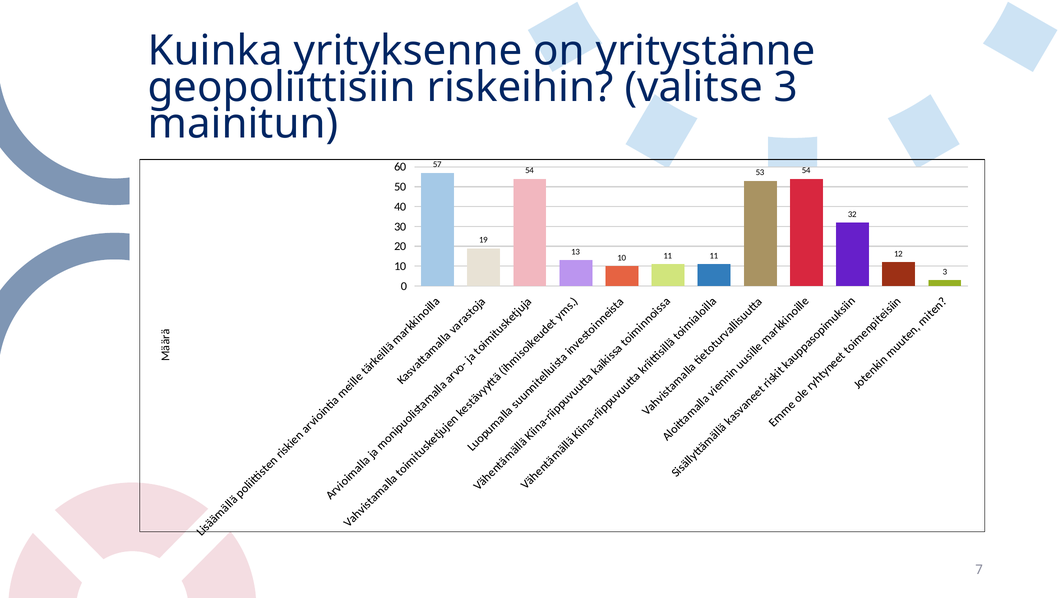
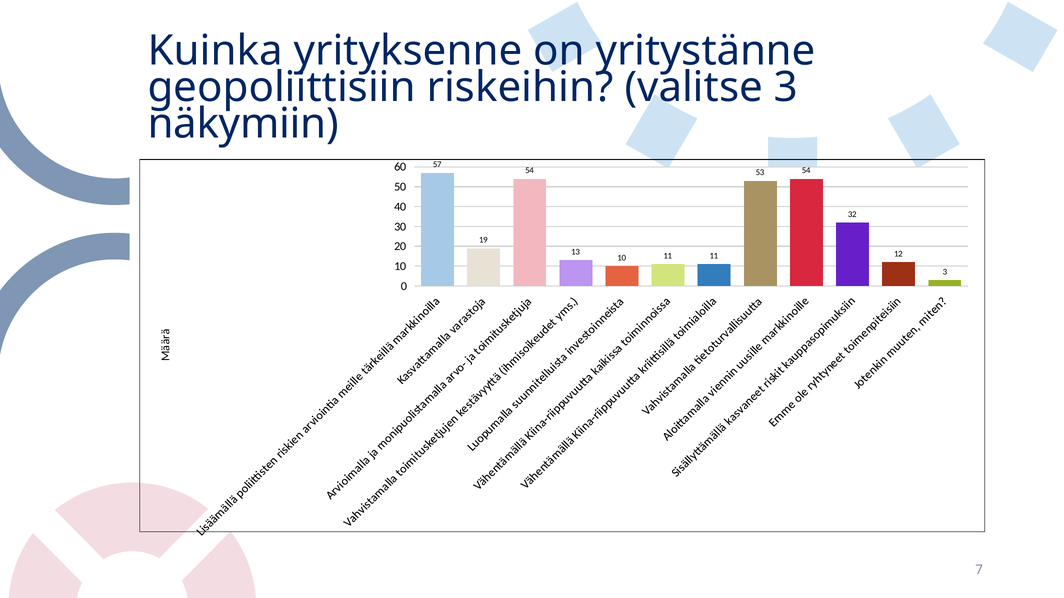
mainitun: mainitun -> näkymiin (243, 124)
